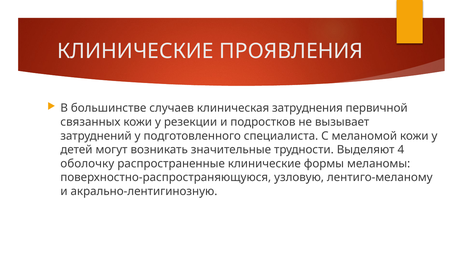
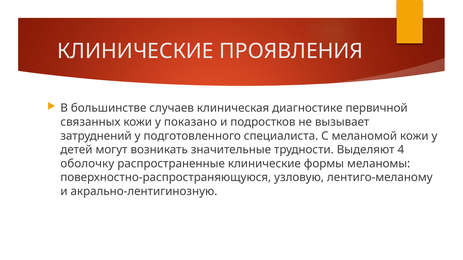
затруднения: затруднения -> диагностике (307, 108)
резекции: резекции -> показано (190, 122)
